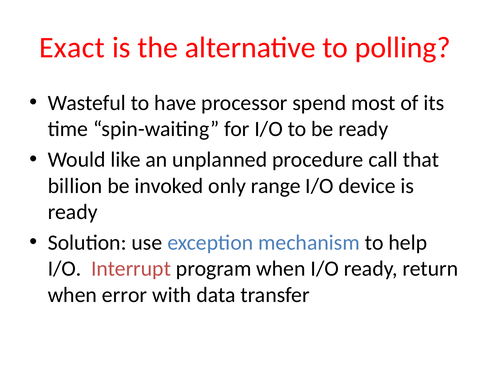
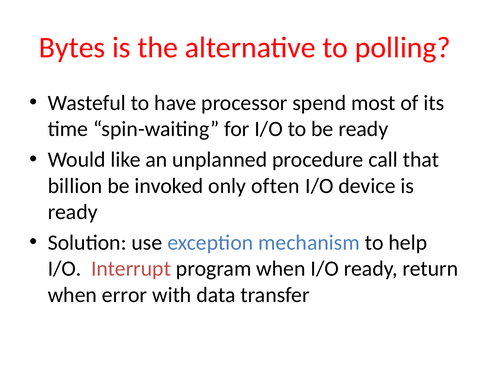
Exact: Exact -> Bytes (72, 47)
range: range -> often (276, 186)
